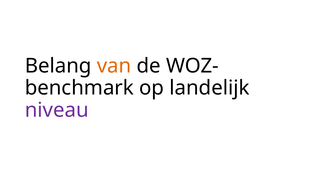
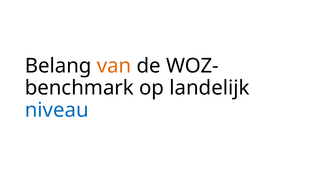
niveau colour: purple -> blue (57, 110)
